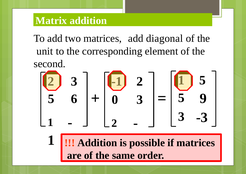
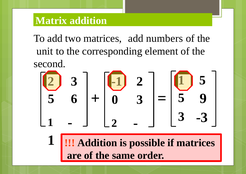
diagonal: diagonal -> numbers (165, 38)
